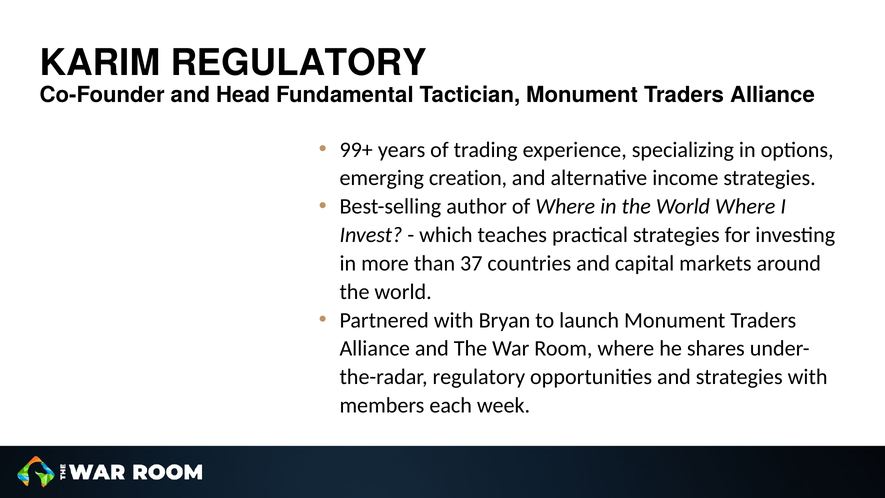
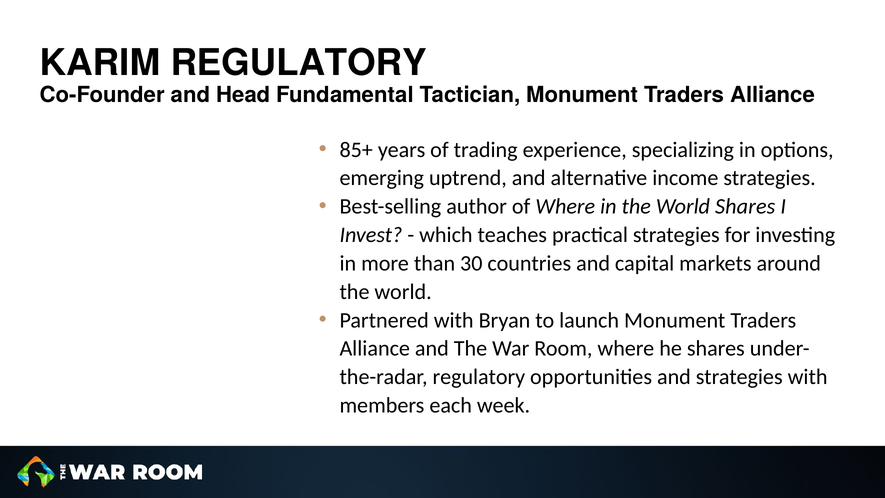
99+: 99+ -> 85+ (356, 150)
creation: creation -> uptrend (468, 178)
World Where: Where -> Shares (745, 206)
37: 37 -> 30 (471, 263)
